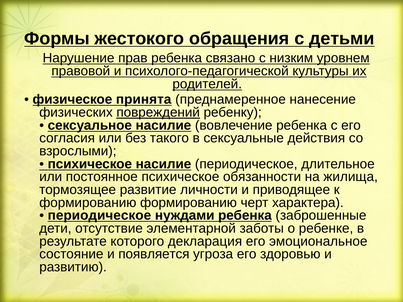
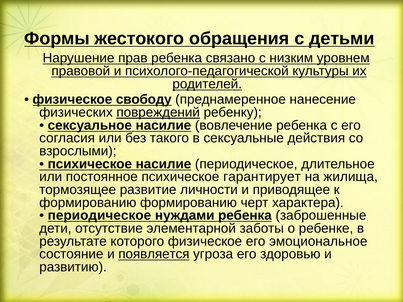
принята: принята -> свободу (144, 100)
обязанности: обязанности -> гарантирует (262, 177)
которого декларация: декларация -> физическое (205, 242)
появляется underline: none -> present (154, 254)
